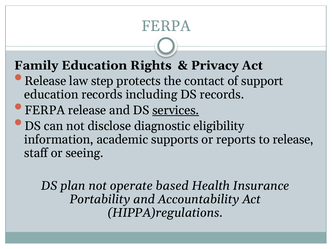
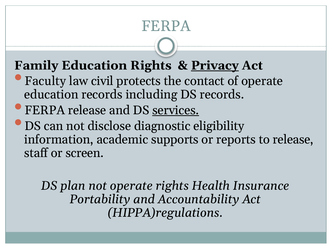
Privacy underline: none -> present (215, 65)
Release: Release -> Faculty (45, 81)
step: step -> civil (102, 81)
of support: support -> operate (262, 81)
seeing: seeing -> screen (85, 153)
operate based: based -> rights (172, 186)
